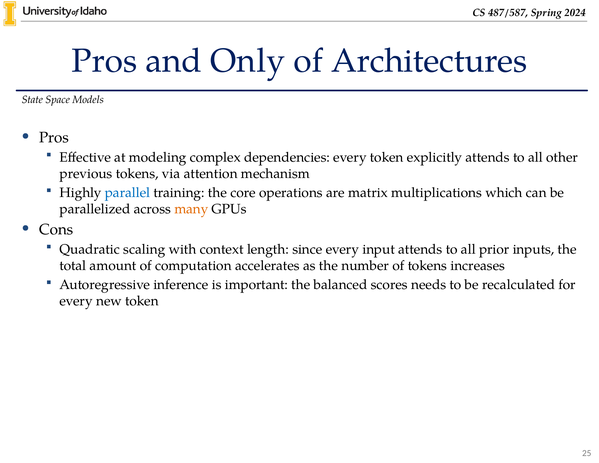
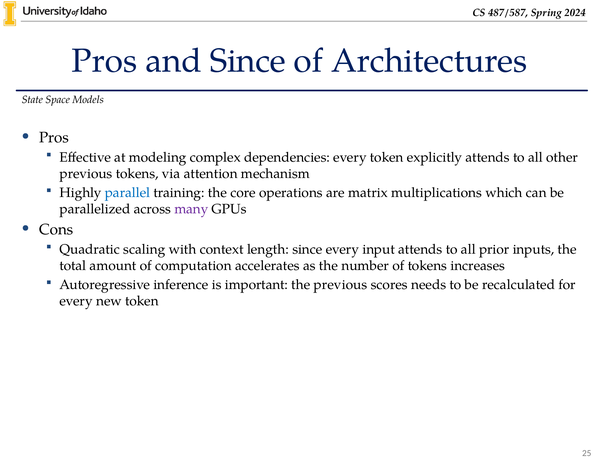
and Only: Only -> Since (248, 61)
many colour: orange -> purple (191, 209)
the balanced: balanced -> previous (340, 285)
